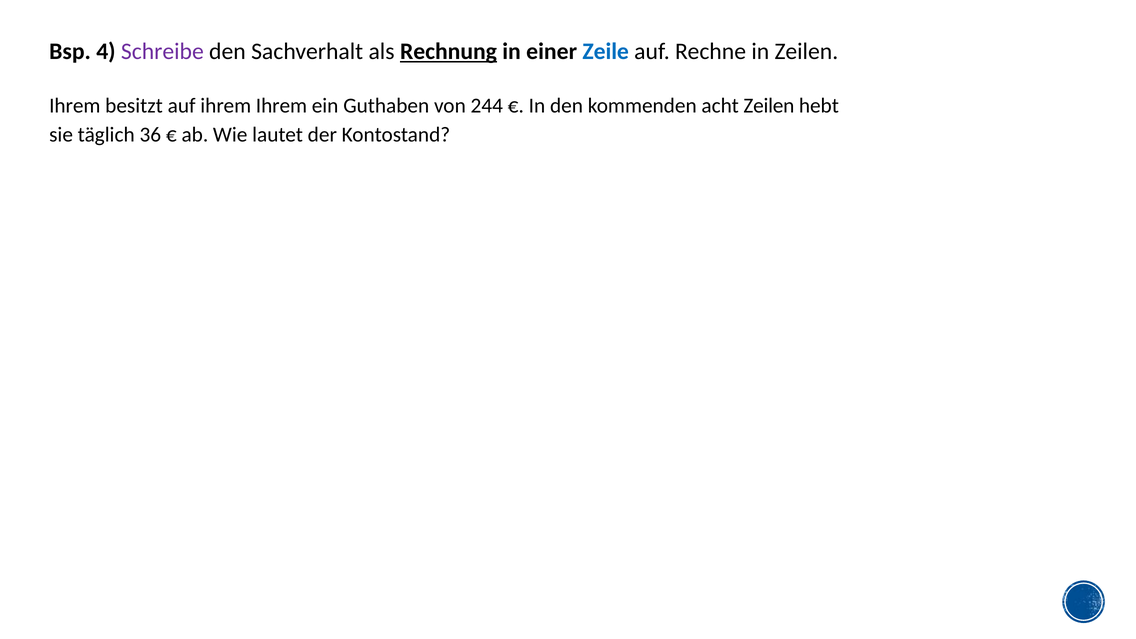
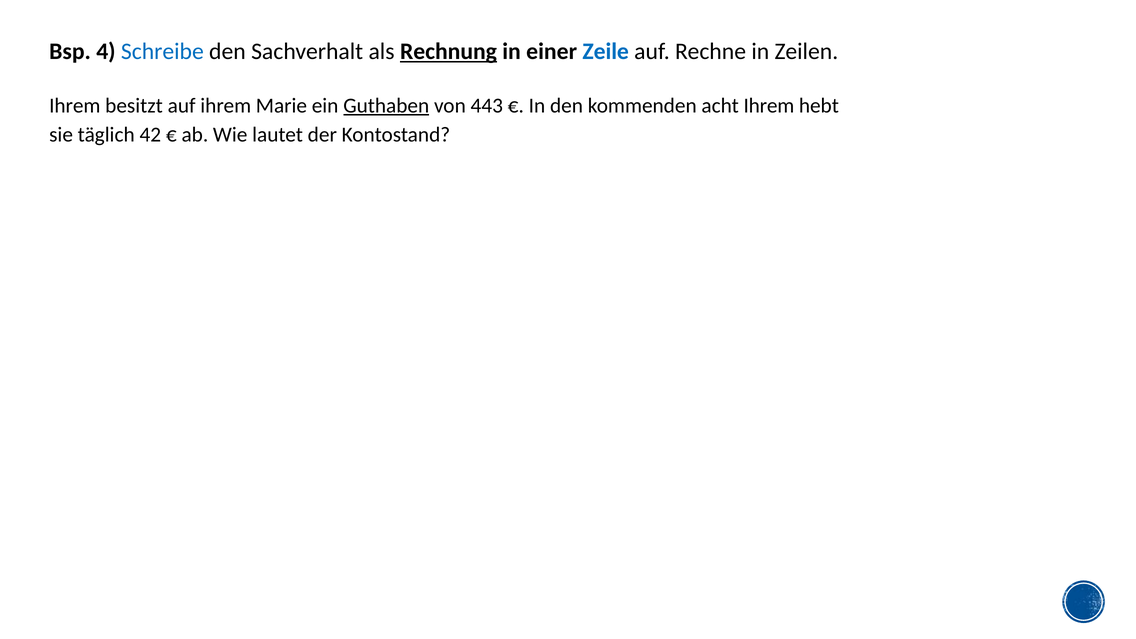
Schreibe colour: purple -> blue (162, 52)
ihrem Ihrem: Ihrem -> Marie (281, 106)
Guthaben underline: none -> present (386, 106)
244: 244 -> 443 (487, 106)
acht Zeilen: Zeilen -> Ihrem (769, 106)
36: 36 -> 42 (150, 135)
